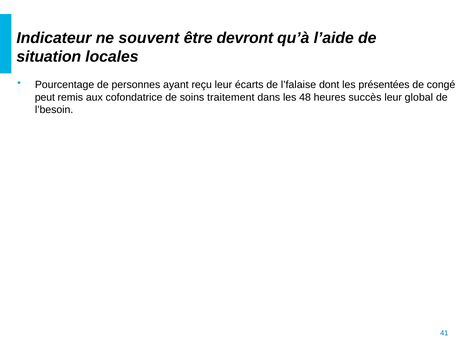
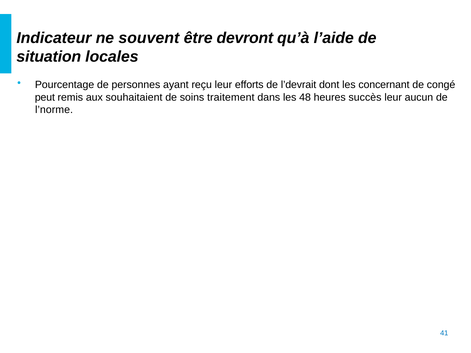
écarts: écarts -> efforts (249, 85)
l’falaise: l’falaise -> l’devrait (299, 85)
présentées: présentées -> concernant (384, 85)
cofondatrice: cofondatrice -> souhaitaient (134, 97)
global: global -> aucun (419, 97)
l’besoin: l’besoin -> l’norme (54, 110)
